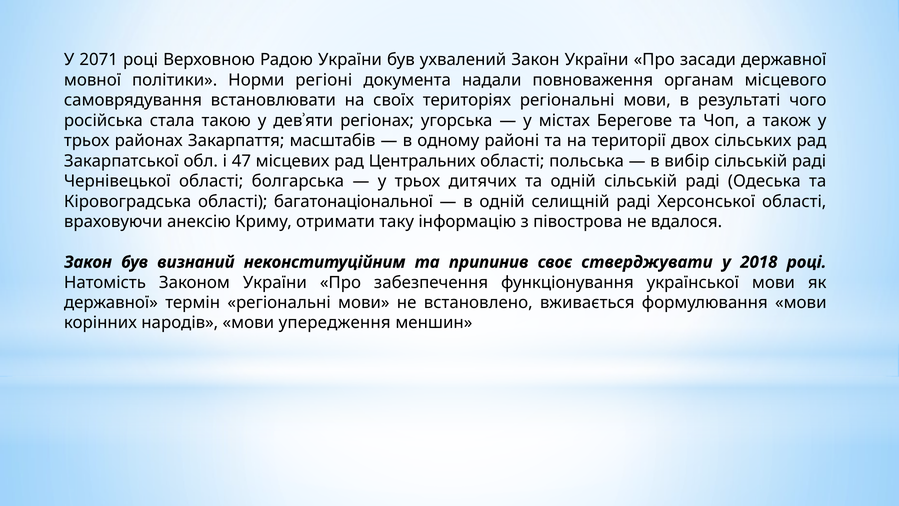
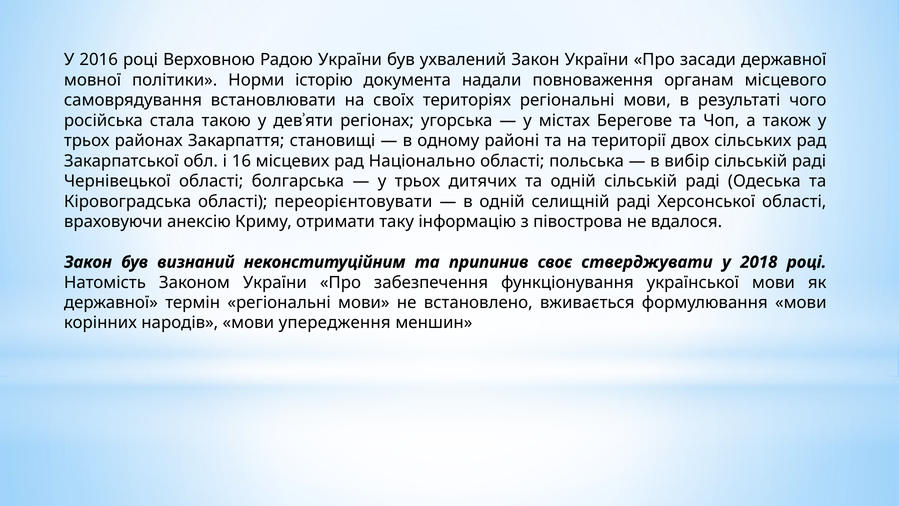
2071: 2071 -> 2016 (99, 60)
регіоні: регіоні -> історію (324, 80)
масштабів: масштабів -> становищі (332, 141)
47: 47 -> 16 (241, 161)
Центральних: Центральних -> Національно (422, 161)
багатонаціональної: багатонаціональної -> переорієнтовувати (353, 201)
